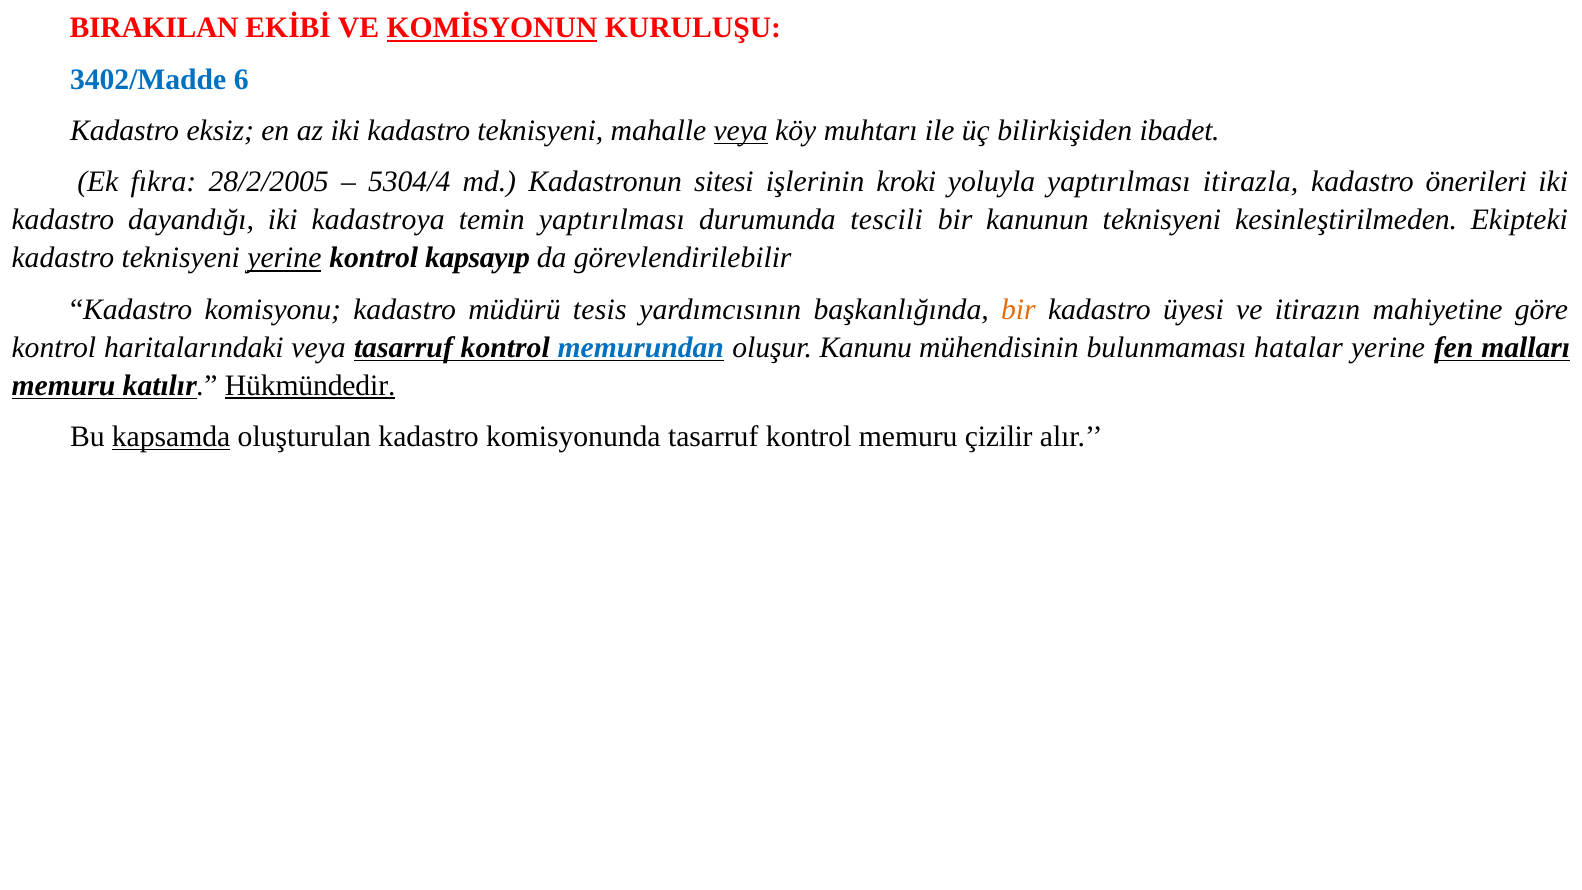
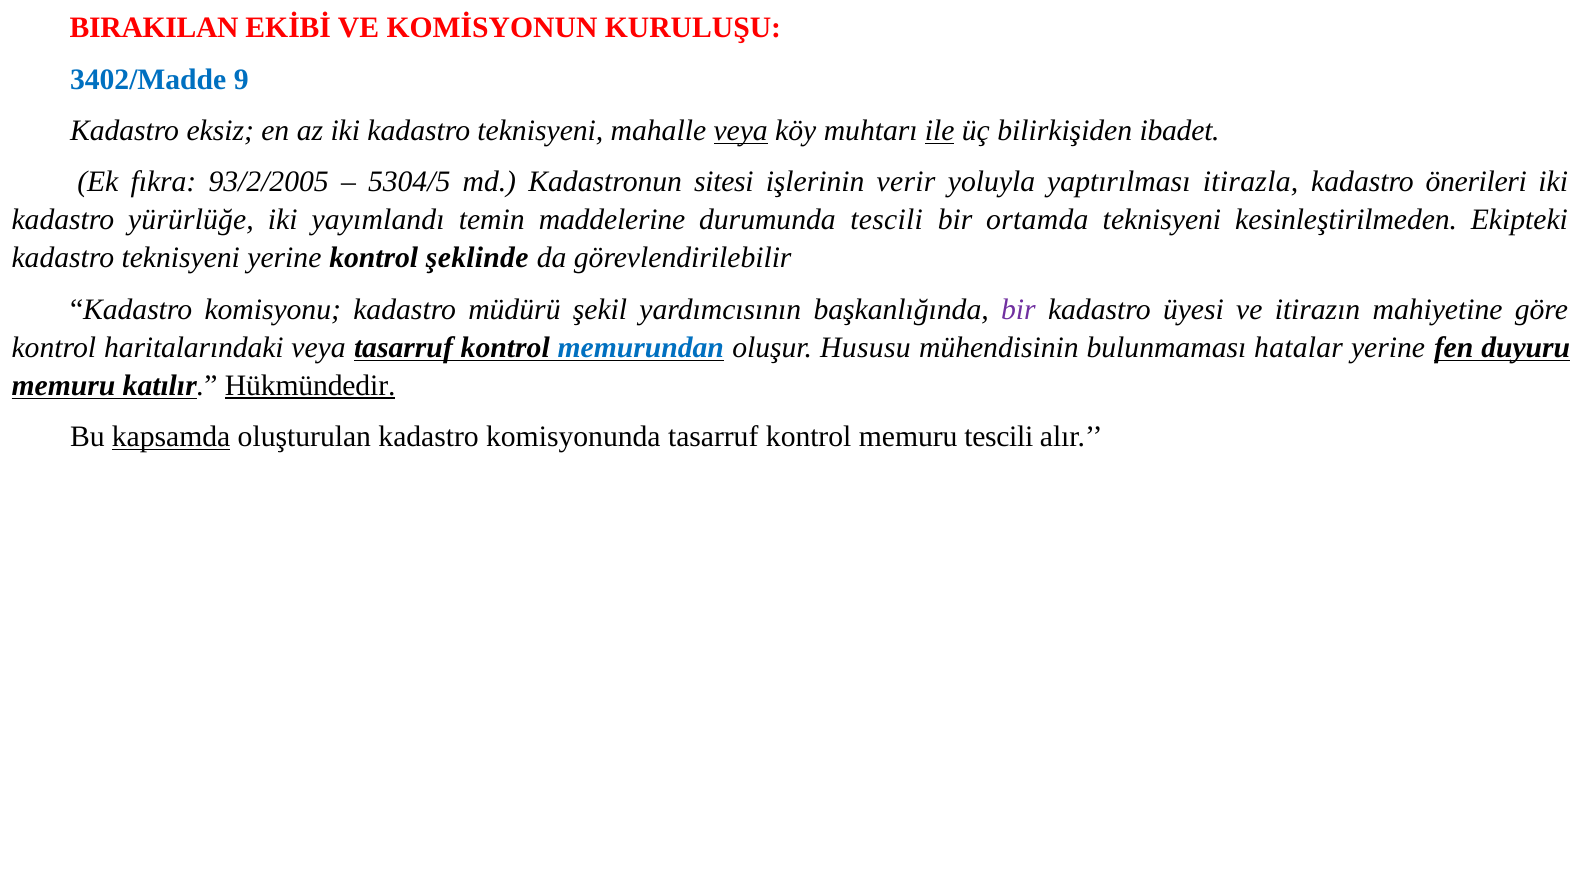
KOMİSYONUN underline: present -> none (492, 28)
6: 6 -> 9 (241, 79)
ile underline: none -> present (940, 131)
28/2/2005: 28/2/2005 -> 93/2/2005 (269, 182)
5304/4: 5304/4 -> 5304/5 (409, 182)
kroki: kroki -> verir (906, 182)
dayandığı: dayandığı -> yürürlüğe (191, 220)
kadastroya: kadastroya -> yayımlandı (378, 220)
temin yaptırılması: yaptırılması -> maddelerine (612, 220)
kanunun: kanunun -> ortamda (1037, 220)
yerine underline: present -> none (284, 258)
kapsayıp: kapsayıp -> şeklinde (477, 258)
tesis: tesis -> şekil (600, 309)
bir colour: orange -> purple (1018, 309)
Kanunu: Kanunu -> Hususu (865, 347)
malları: malları -> duyuru (1526, 347)
memuru çizilir: çizilir -> tescili (999, 437)
